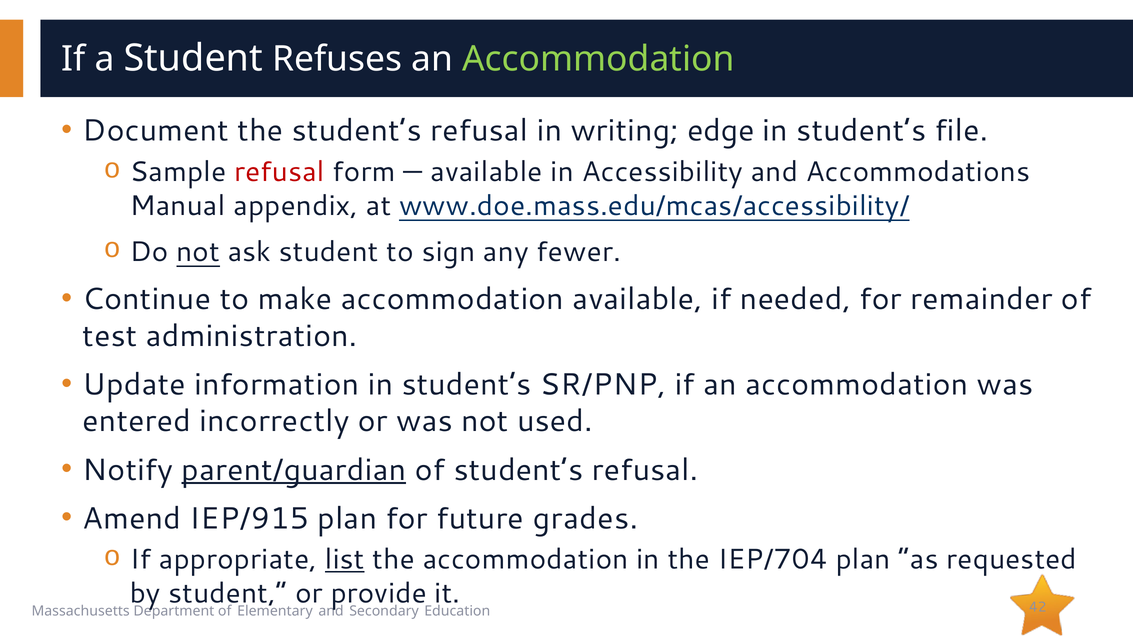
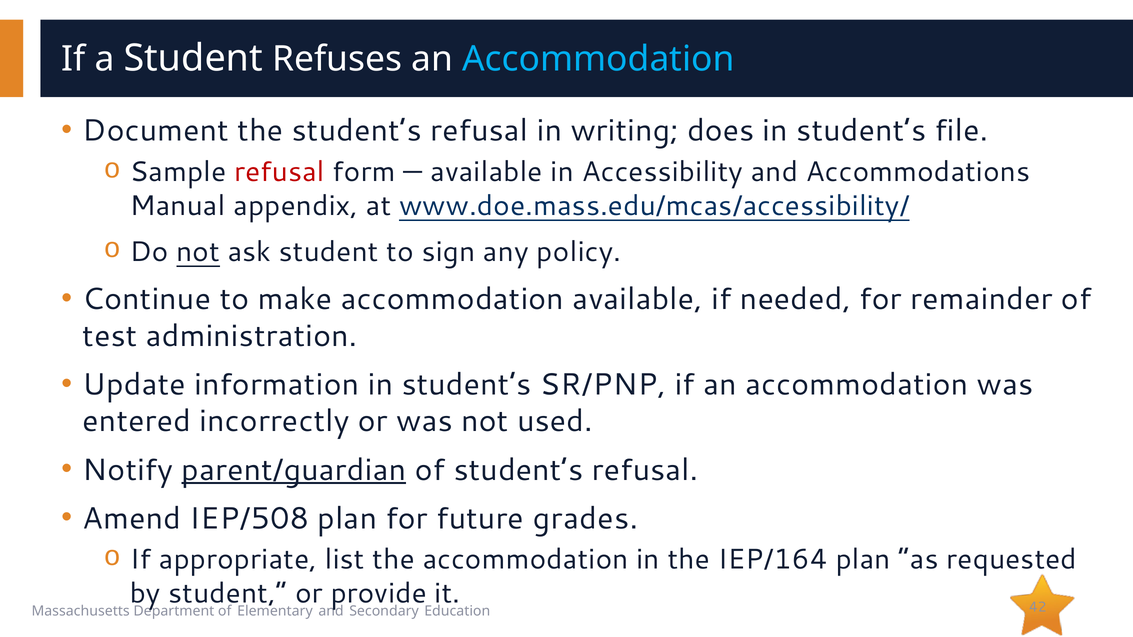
Accommodation colour: light green -> light blue (598, 59)
edge: edge -> does (721, 131)
fewer: fewer -> policy (579, 252)
IEP/915: IEP/915 -> IEP/508 (249, 519)
list underline: present -> none (345, 560)
IEP/704: IEP/704 -> IEP/164 (773, 560)
